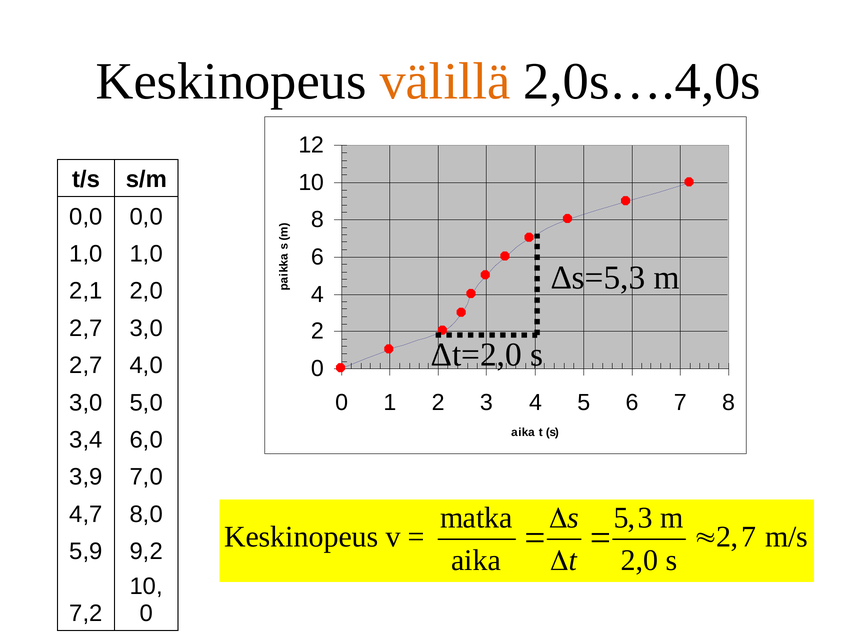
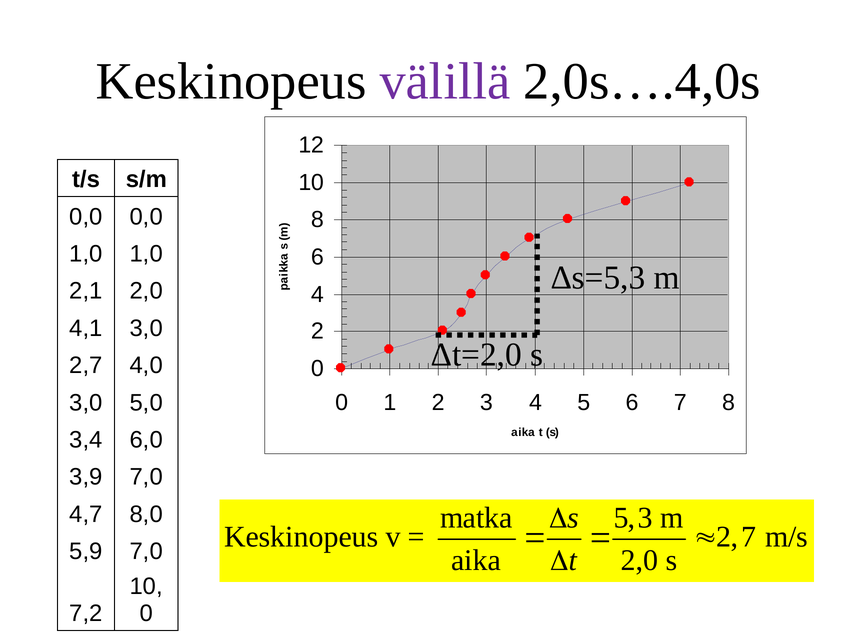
välillä colour: orange -> purple (445, 82)
2,7: 2,7 -> 4,1 (86, 329)
5,9 9,2: 9,2 -> 7,0 (146, 552)
